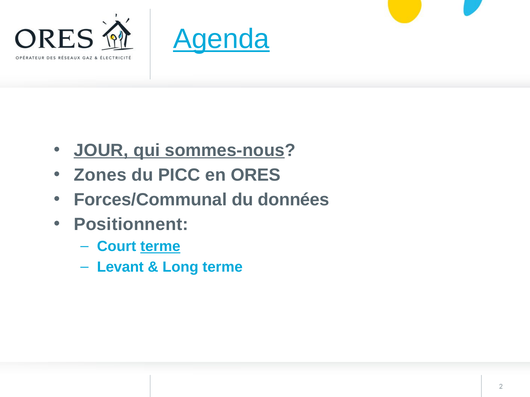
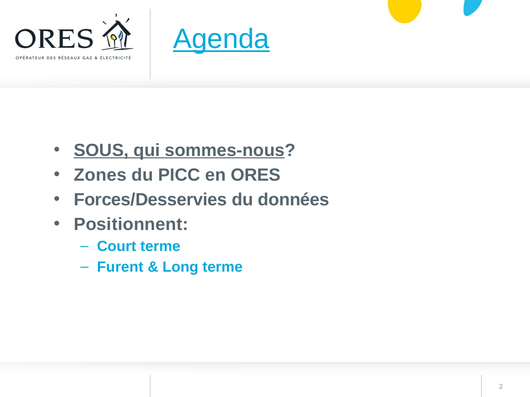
JOUR: JOUR -> SOUS (101, 150)
Forces/Communal: Forces/Communal -> Forces/Desservies (150, 200)
terme underline: present -> none (160, 247)
Levant: Levant -> Furent (120, 267)
